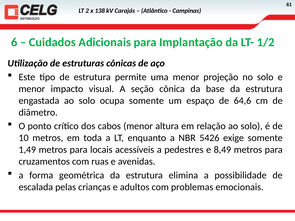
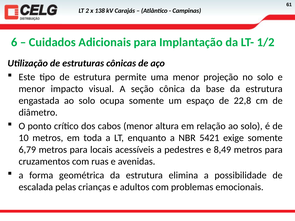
64,6: 64,6 -> 22,8 (242, 101)
5426: 5426 -> 5421 (209, 138)
1,49: 1,49 -> 6,79 (27, 150)
